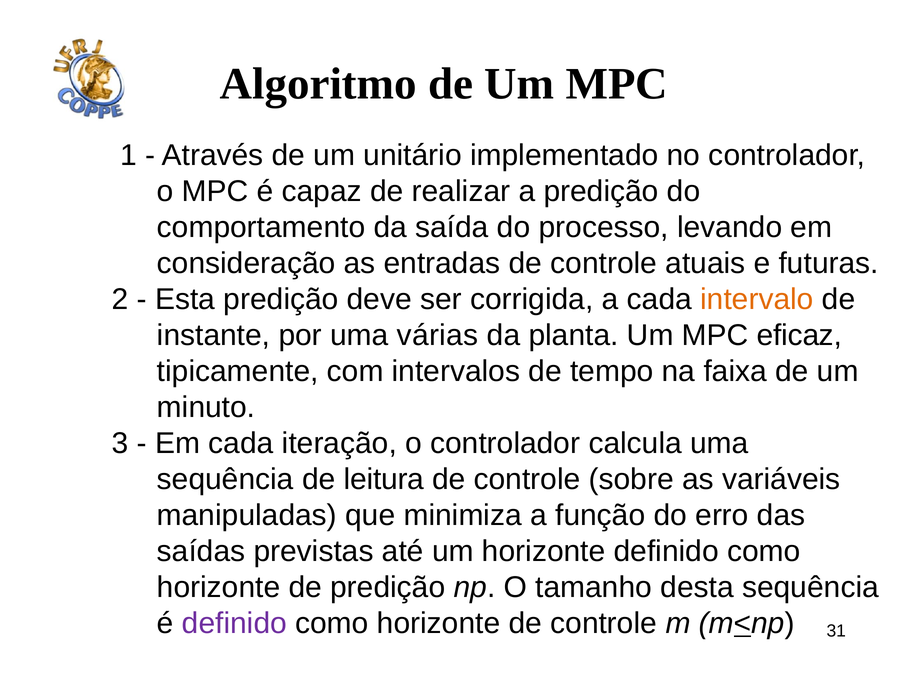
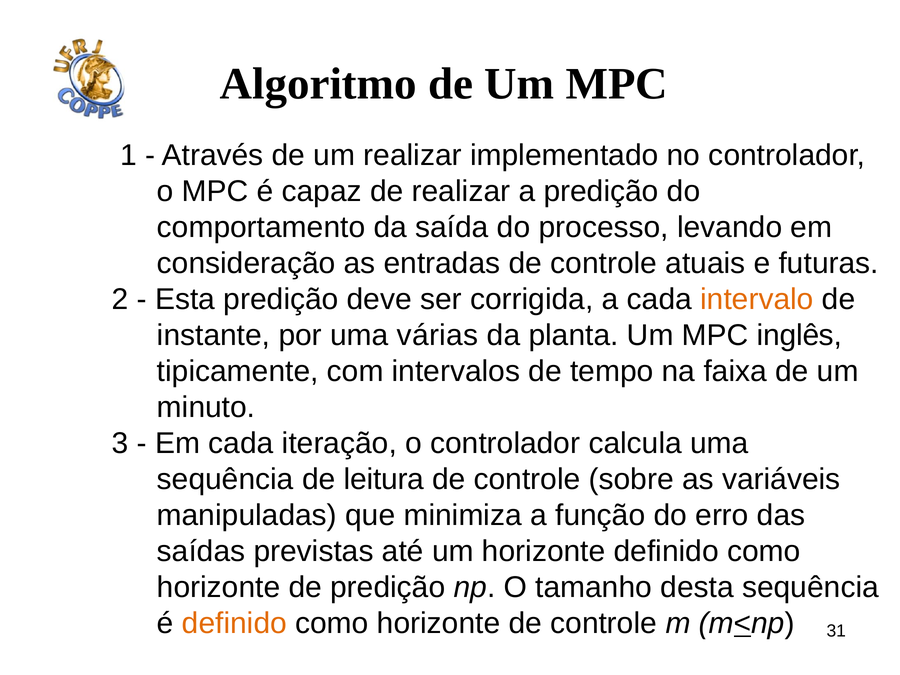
um unitário: unitário -> realizar (413, 155)
eficaz: eficaz -> inglês (799, 335)
definido colour: purple -> orange (234, 623)
